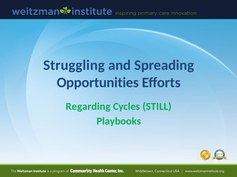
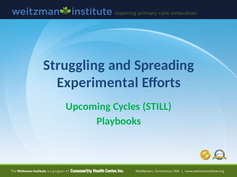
Opportunities: Opportunities -> Experimental (98, 83)
Regarding: Regarding -> Upcoming (88, 107)
